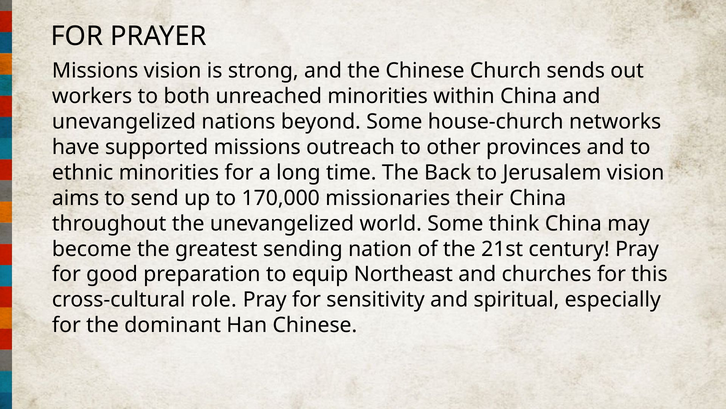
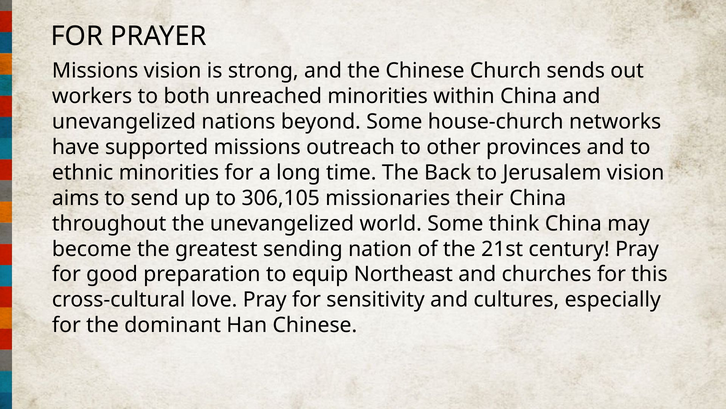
170,000: 170,000 -> 306,105 (281, 198)
role: role -> love (214, 300)
spiritual: spiritual -> cultures (516, 300)
